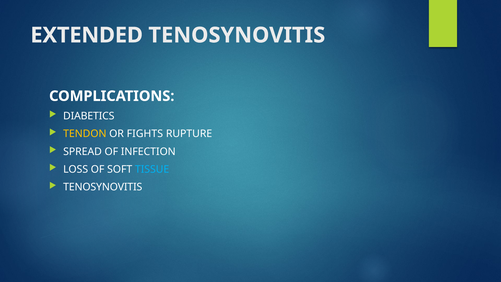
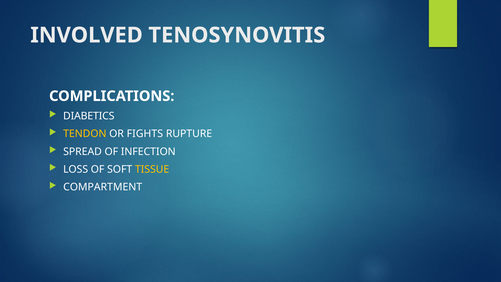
EXTENDED: EXTENDED -> INVOLVED (87, 35)
TISSUE colour: light blue -> yellow (152, 169)
TENOSYNOVITIS: TENOSYNOVITIS -> COMPARTMENT (103, 187)
